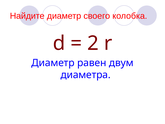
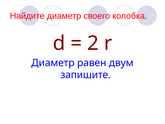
диаметра: диаметра -> запишите (86, 75)
